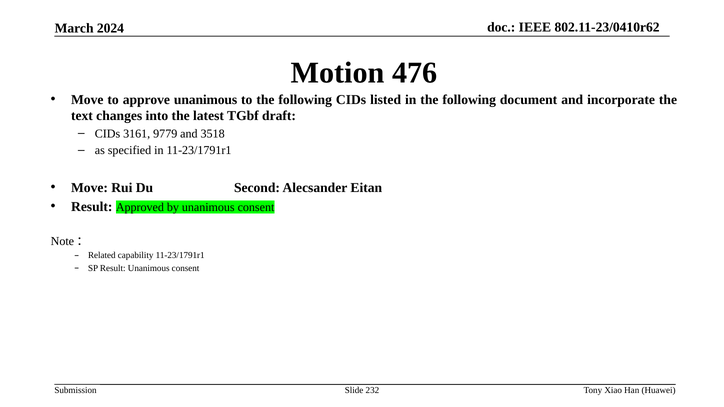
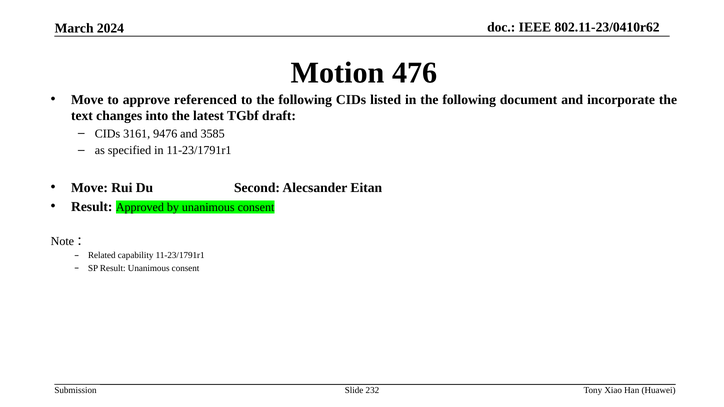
approve unanimous: unanimous -> referenced (205, 100)
9779: 9779 -> 9476 (165, 134)
3518: 3518 -> 3585 (213, 134)
